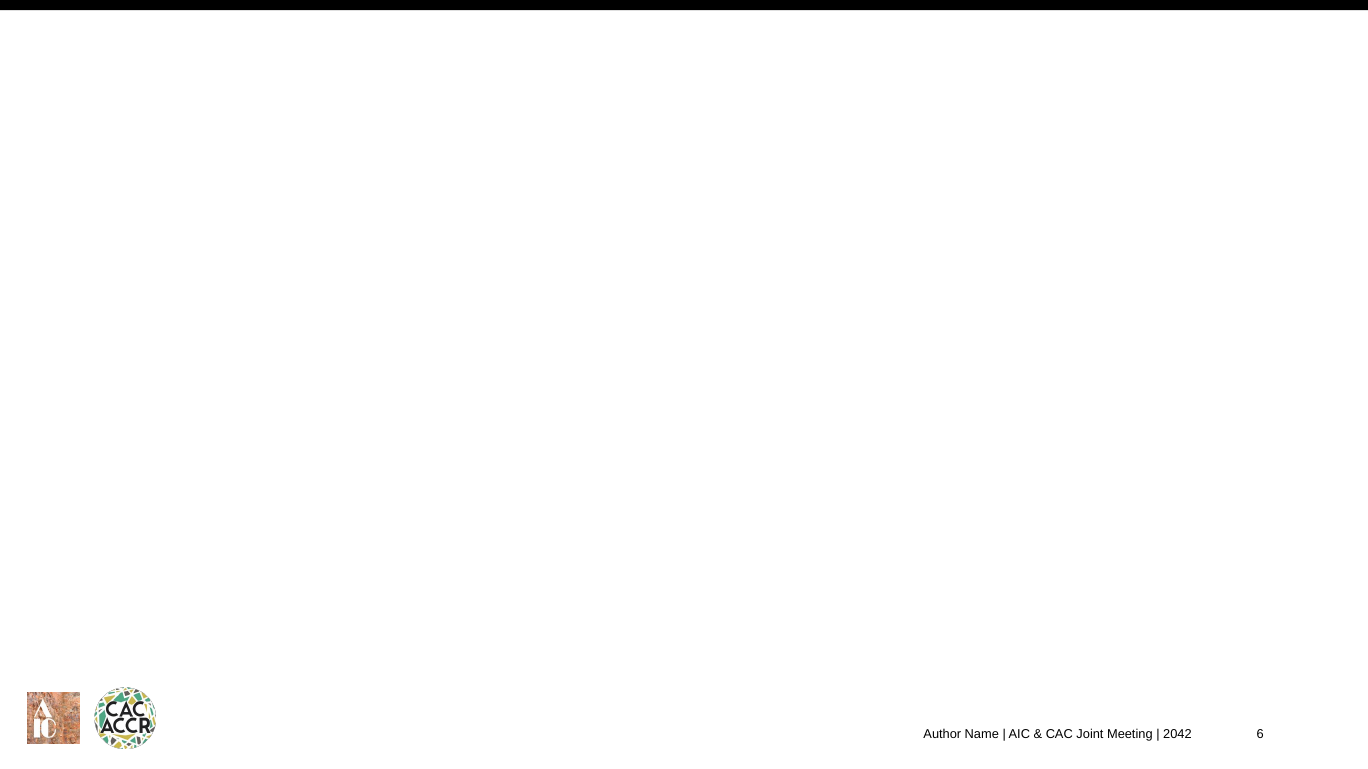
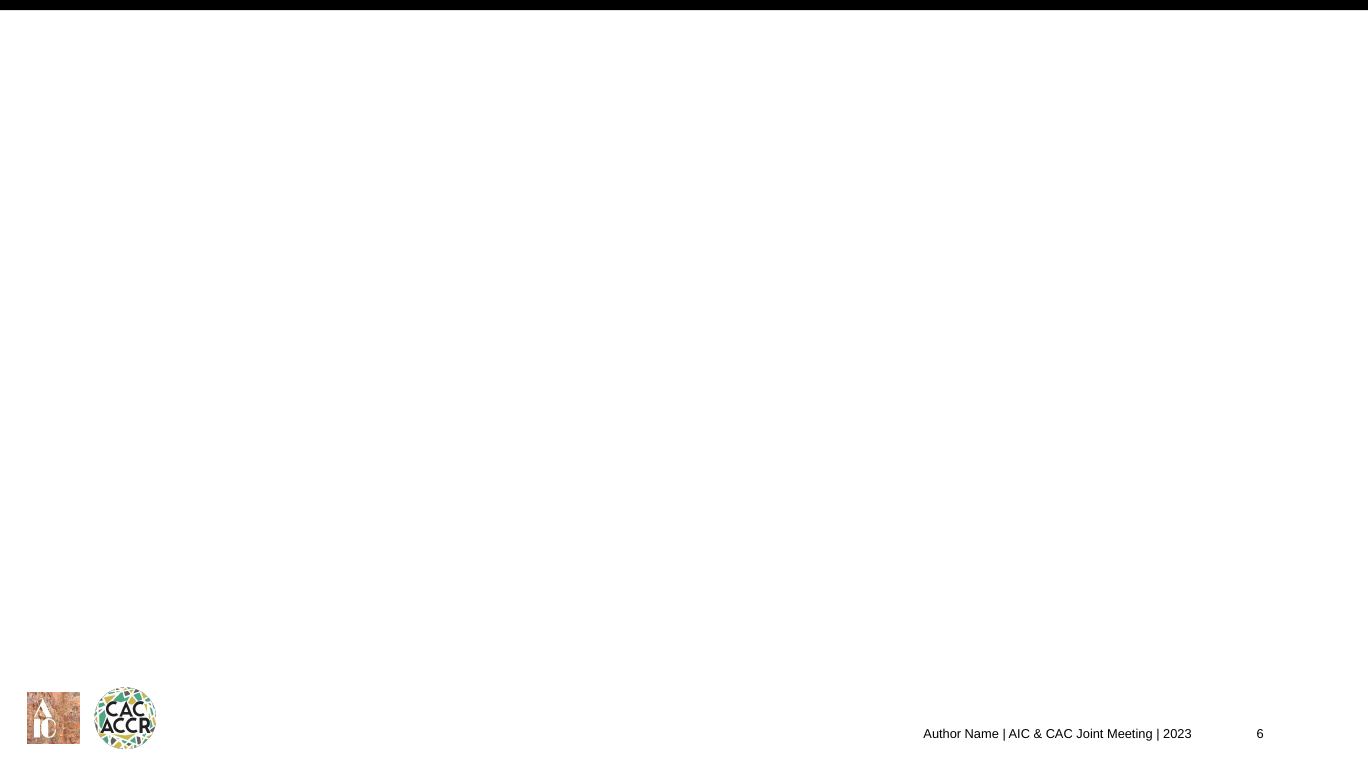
2042: 2042 -> 2023 (1177, 735)
